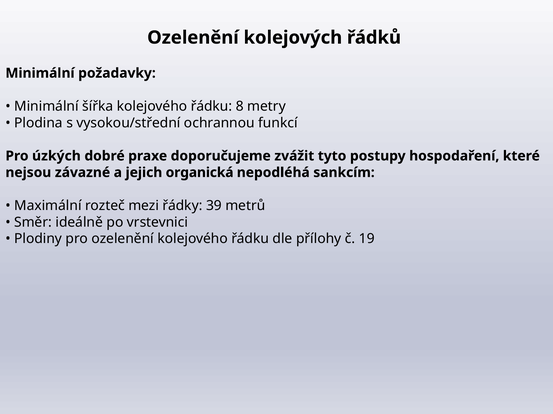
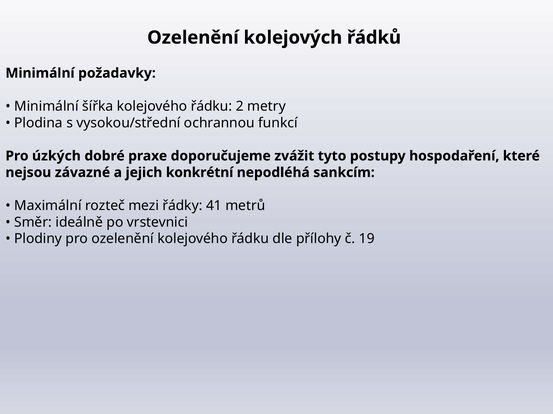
8: 8 -> 2 (240, 106)
organická: organická -> konkrétní (200, 173)
39: 39 -> 41 (214, 206)
